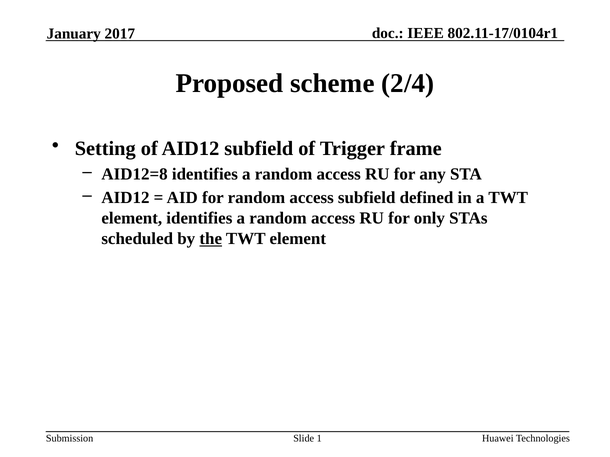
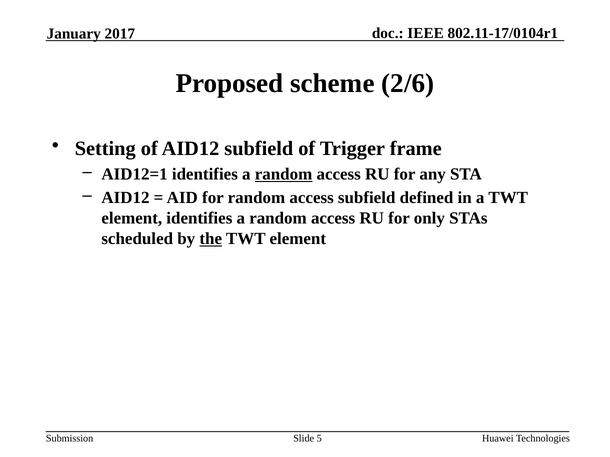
2/4: 2/4 -> 2/6 (408, 83)
AID12=8: AID12=8 -> AID12=1 (135, 174)
random underline: none -> present (284, 174)
1: 1 -> 5 (319, 439)
